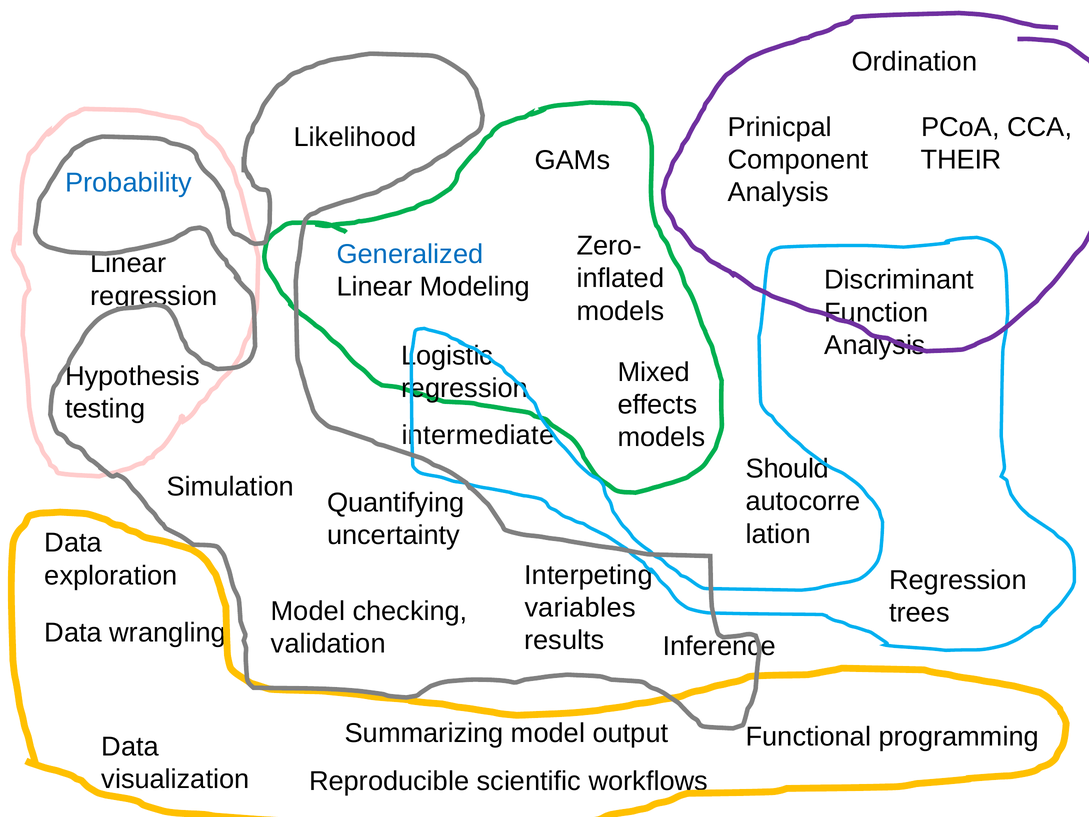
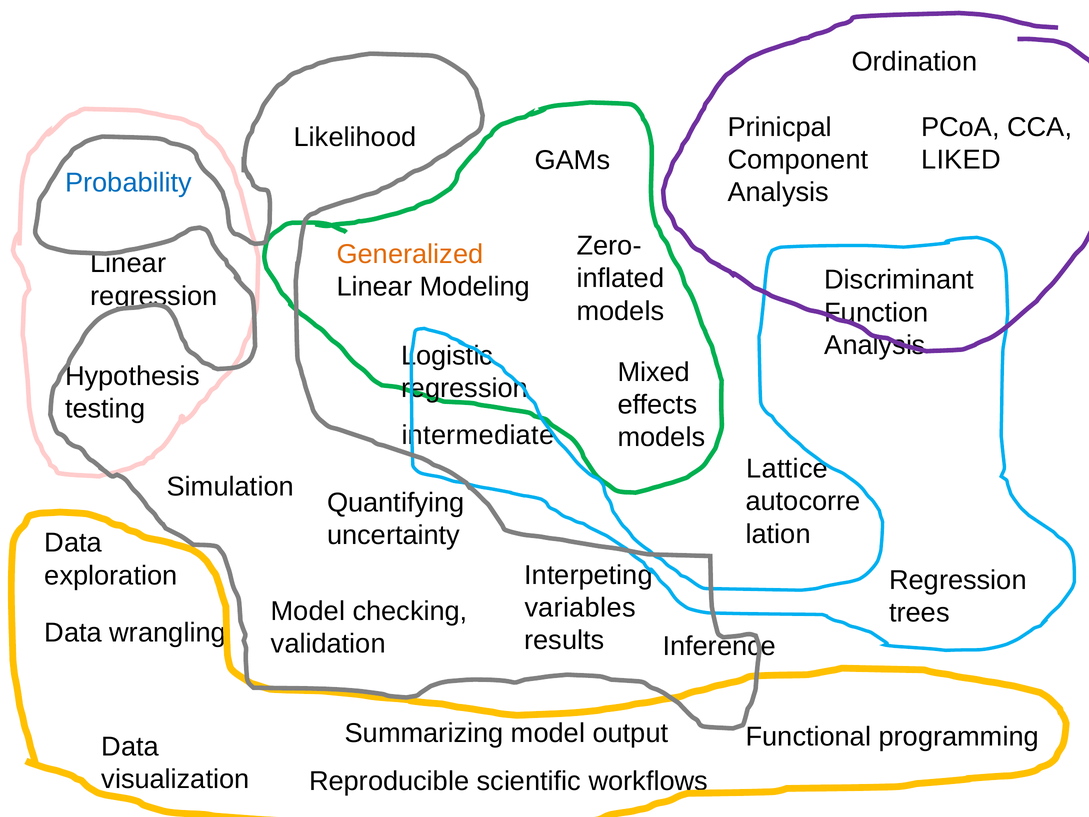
THEIR: THEIR -> LIKED (961, 160)
Generalized colour: blue -> orange (410, 254)
Should: Should -> Lattice (787, 469)
